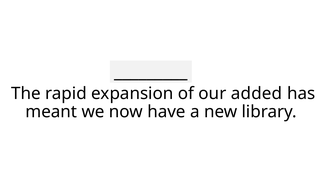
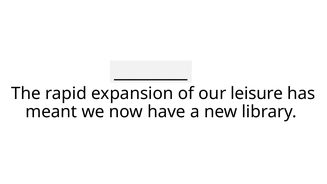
added: added -> leisure (257, 93)
